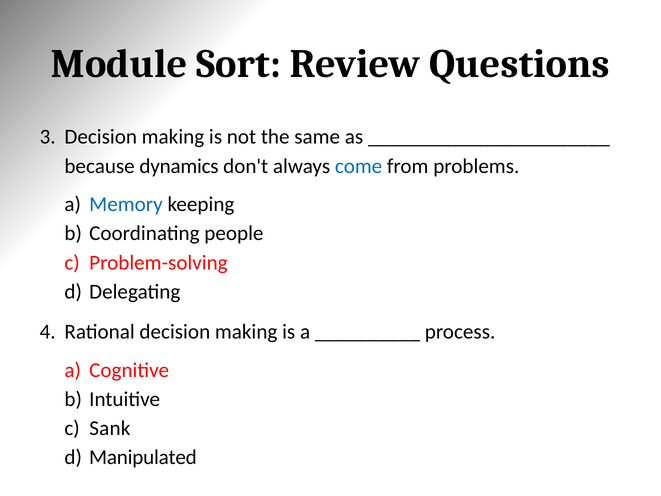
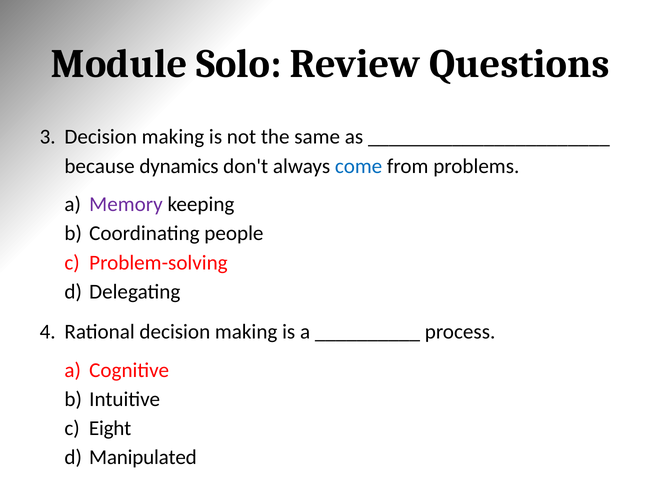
Sort: Sort -> Solo (239, 64)
Memory colour: blue -> purple (126, 204)
Sank: Sank -> Eight (110, 428)
